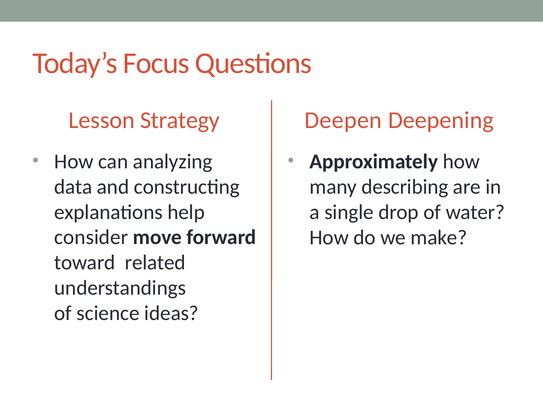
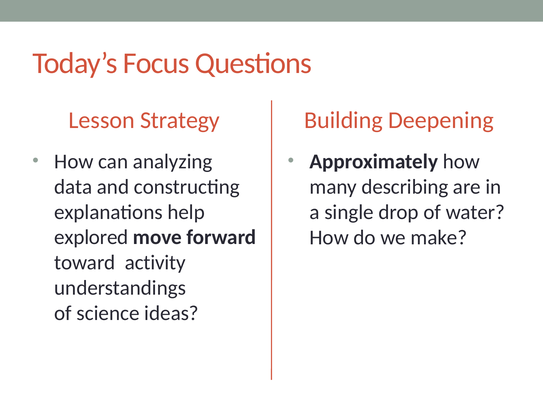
Deepen: Deepen -> Building (343, 120)
consider: consider -> explored (91, 237)
related: related -> activity (155, 263)
